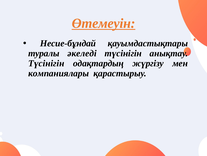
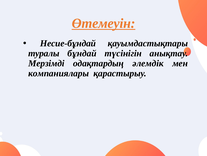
әкеледі: әкеледі -> бұндай (82, 53)
Түсінігін: Түсінігін -> Мерзімді (46, 63)
жүргізу: жүргізу -> әлемдік (148, 63)
